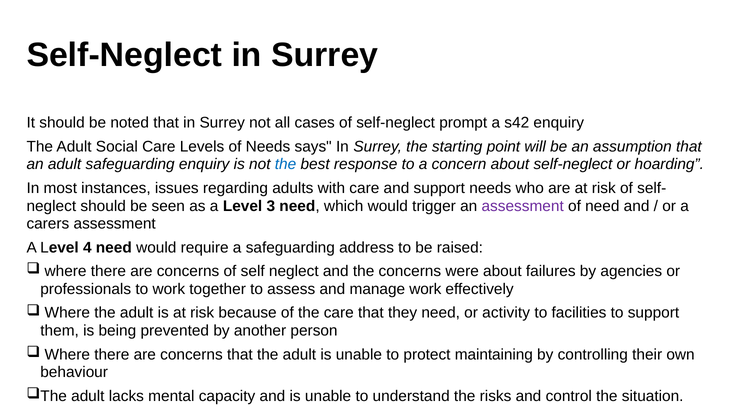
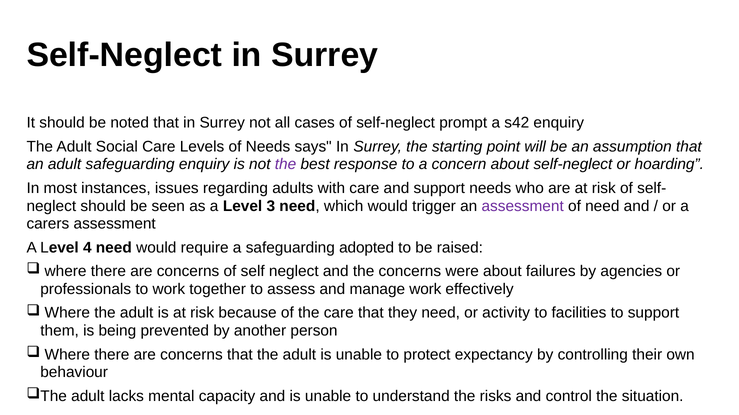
the colour: blue -> purple (286, 165)
address: address -> adopted (367, 248)
maintaining: maintaining -> expectancy (494, 355)
